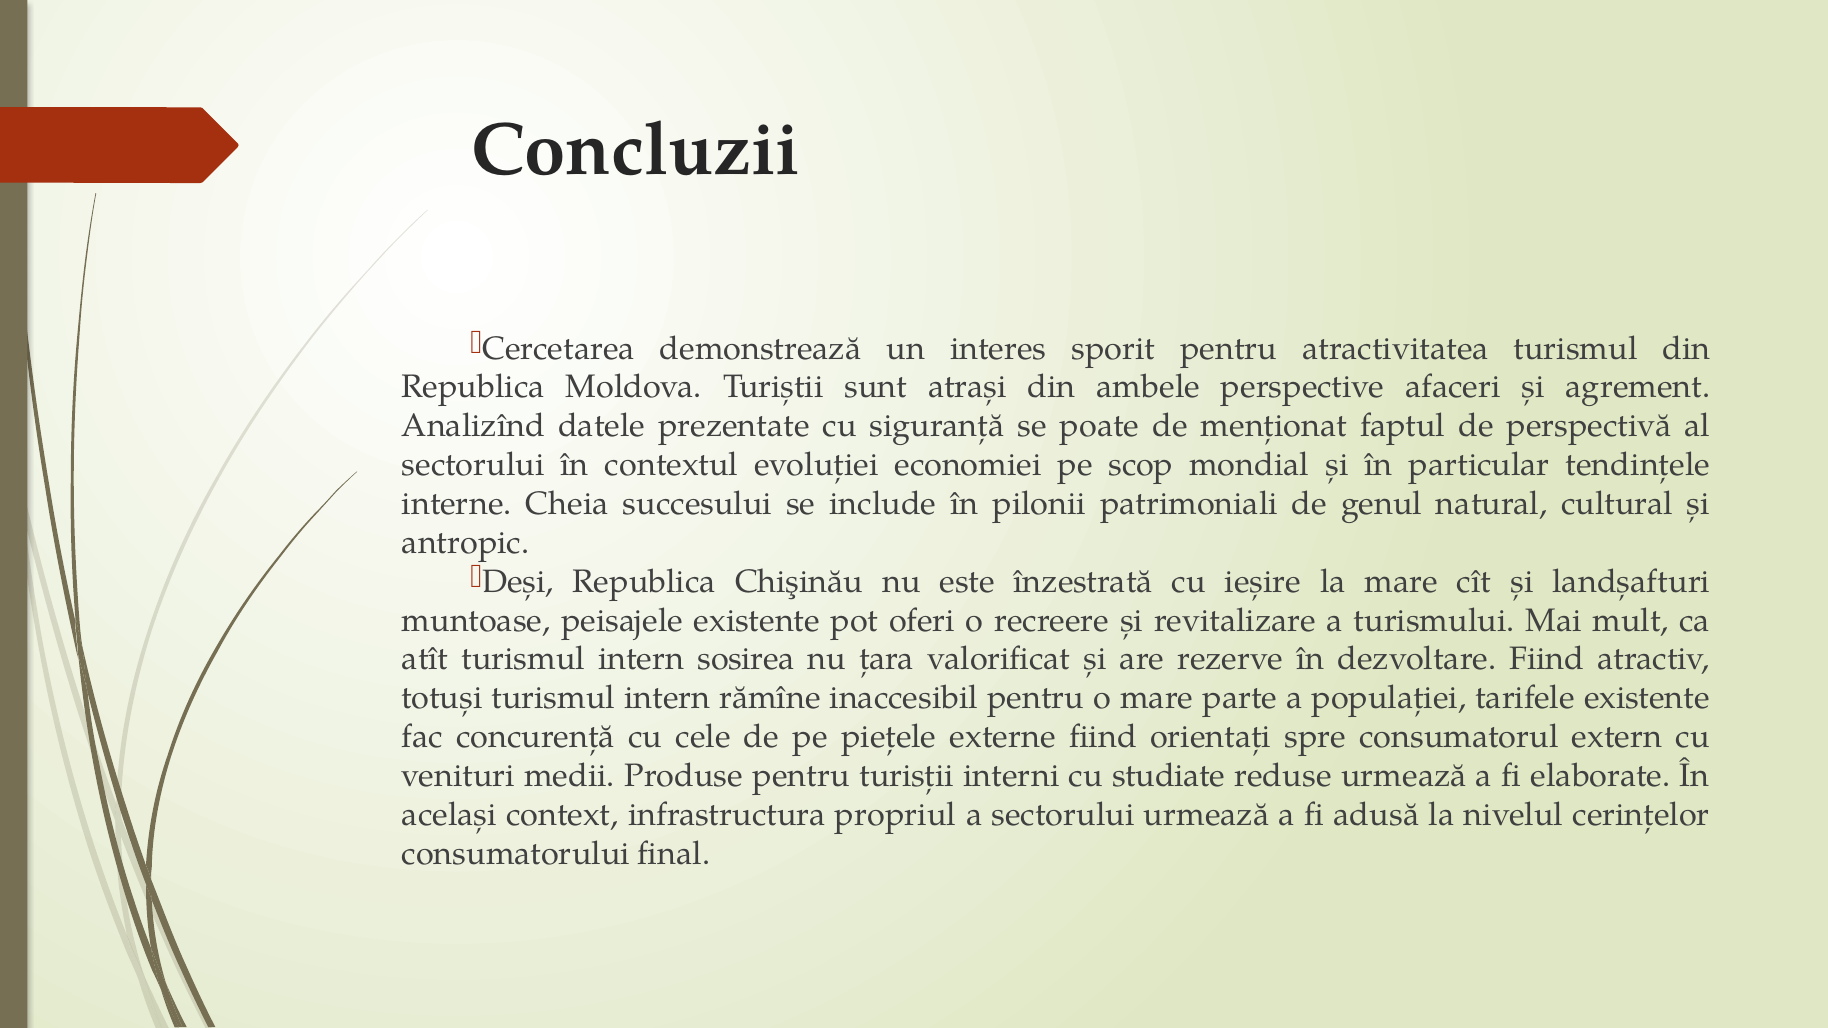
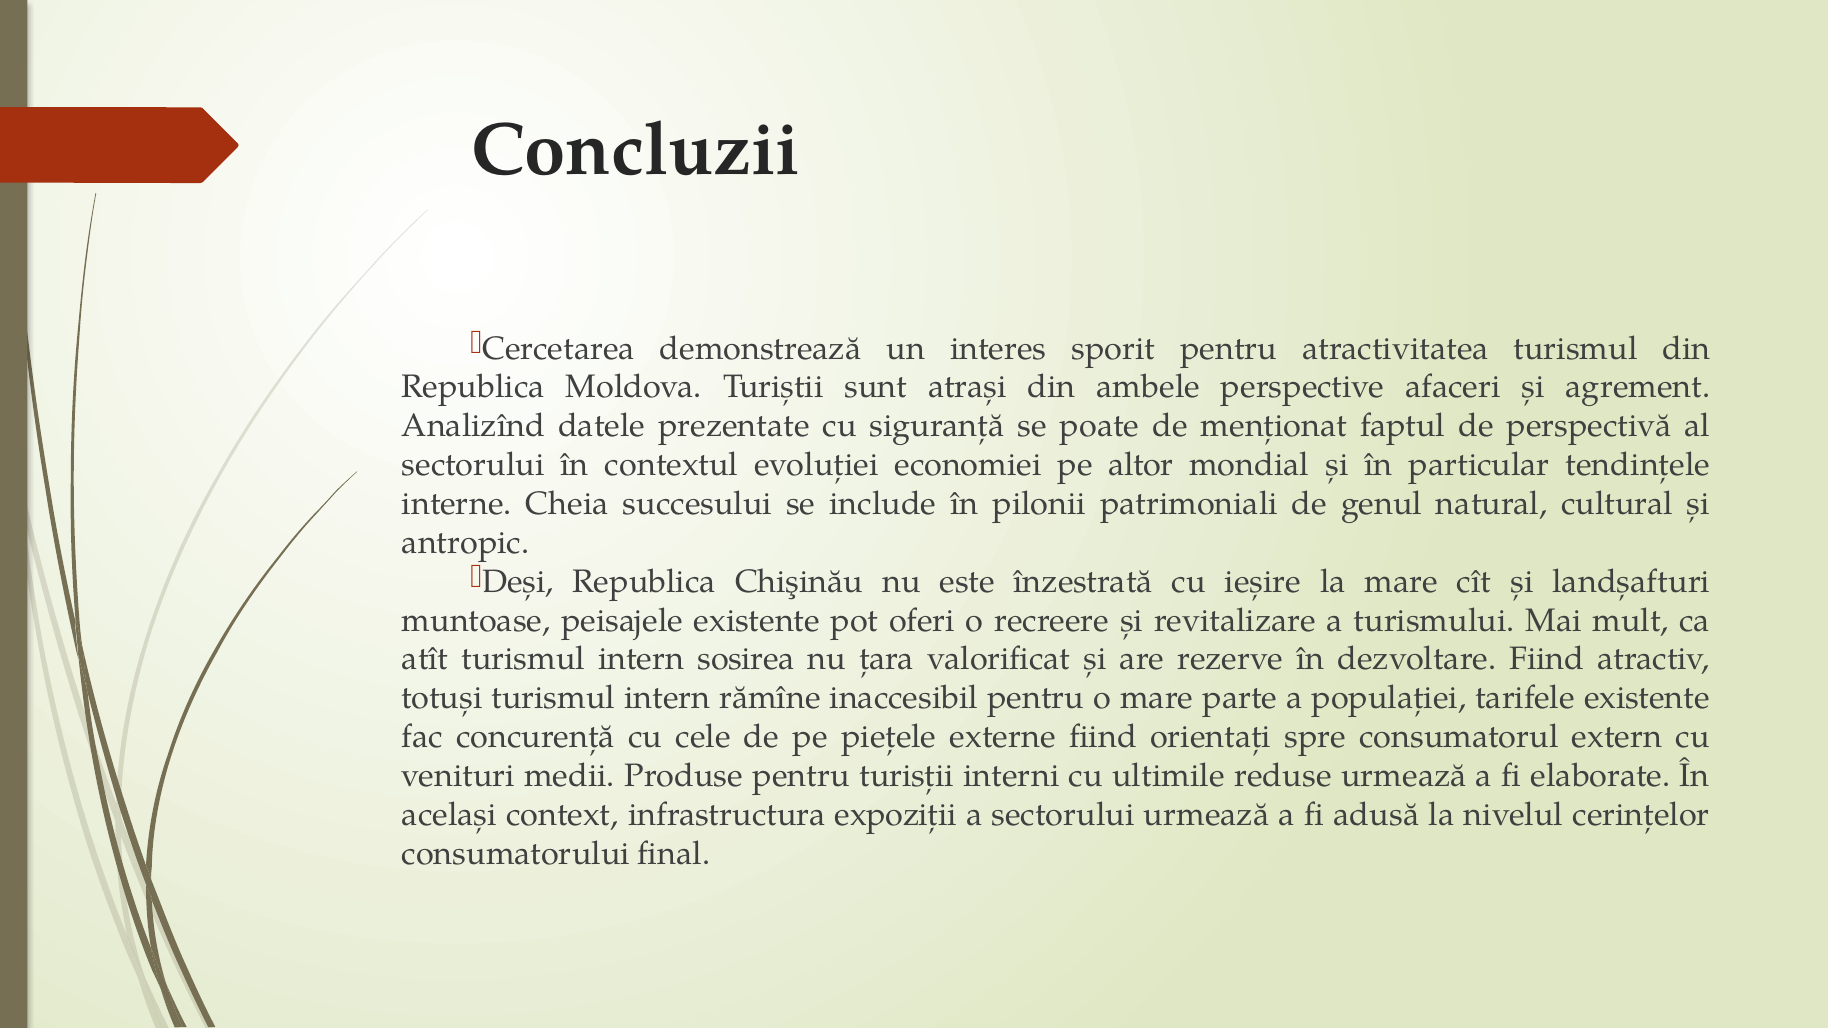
scop: scop -> altor (1141, 465)
studiate: studiate -> ultimile (1169, 776)
propriul: propriul -> expoziții (896, 815)
